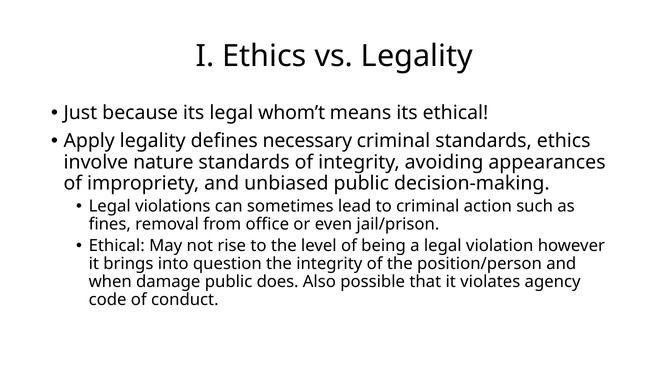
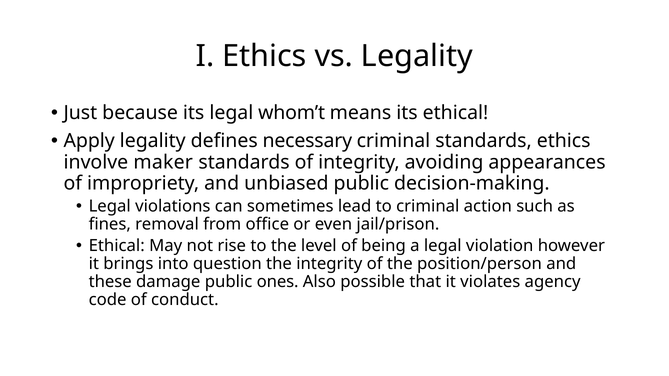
nature: nature -> maker (163, 162)
when: when -> these (110, 282)
does: does -> ones (278, 282)
